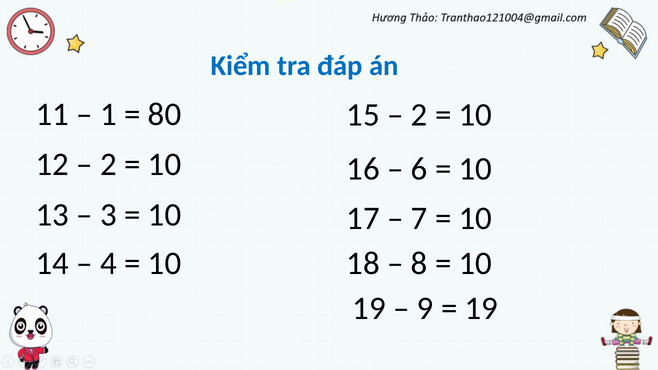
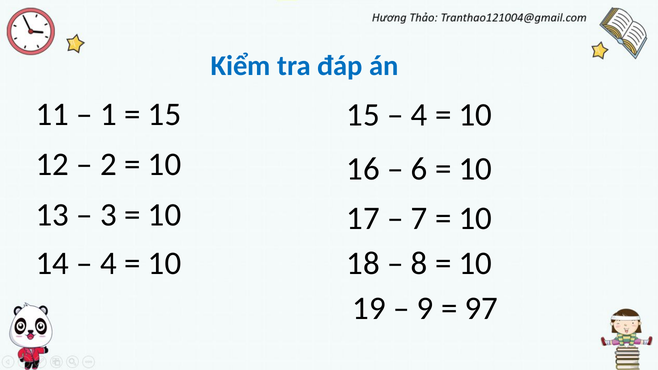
80: 80 -> 15 (165, 115)
2: 2 -> 4 (419, 115)
19: 19 -> 97 (481, 308)
